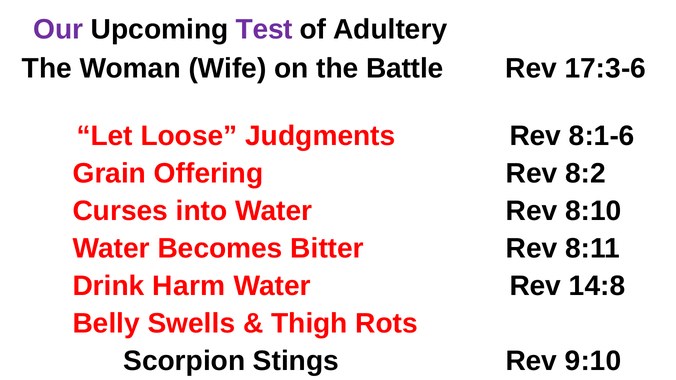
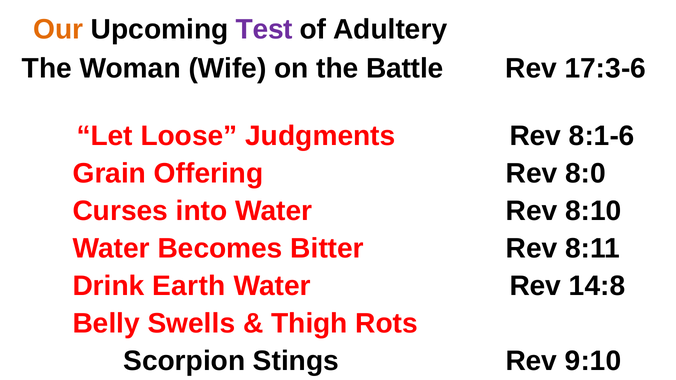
Our colour: purple -> orange (58, 29)
8:2: 8:2 -> 8:0 (585, 174)
Harm: Harm -> Earth (189, 286)
